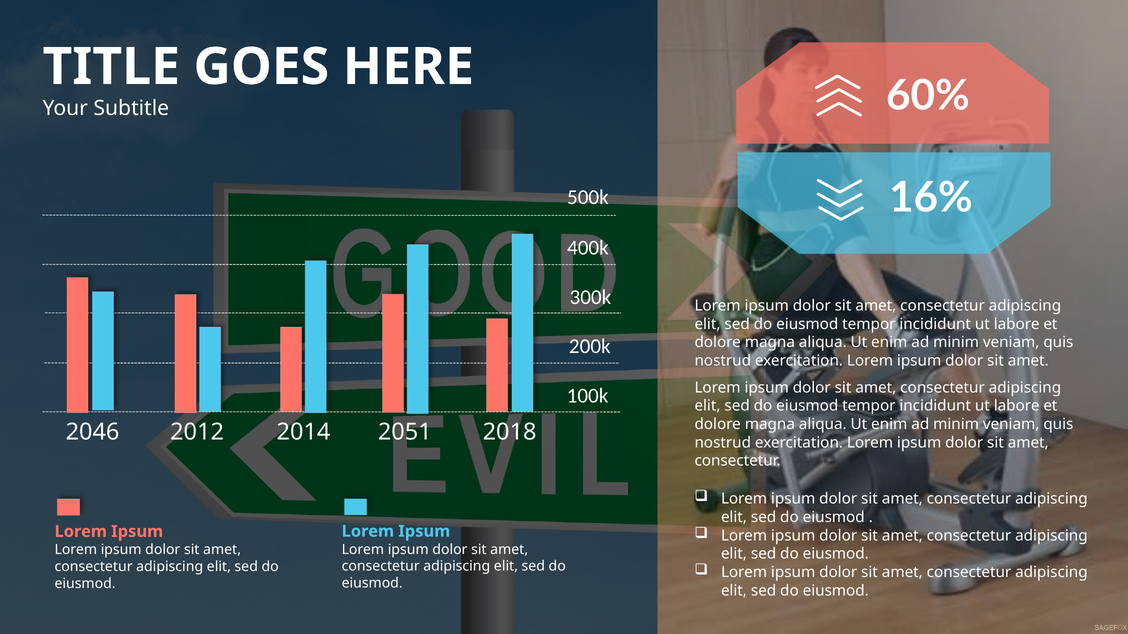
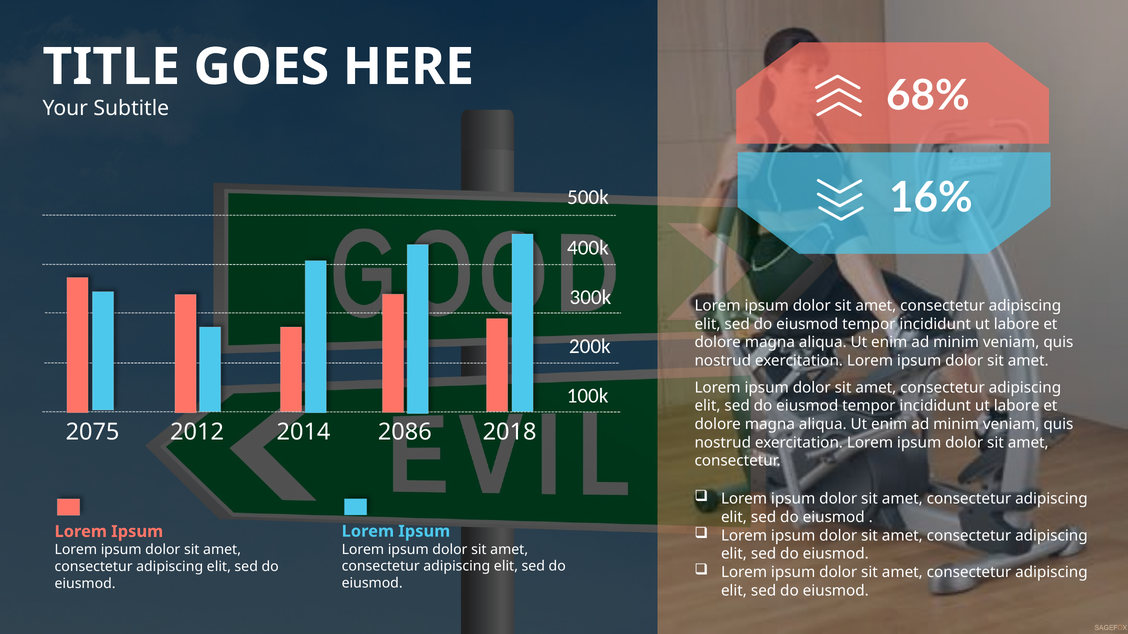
60%: 60% -> 68% (928, 96)
2046: 2046 -> 2075 (93, 432)
2051: 2051 -> 2086 (405, 432)
